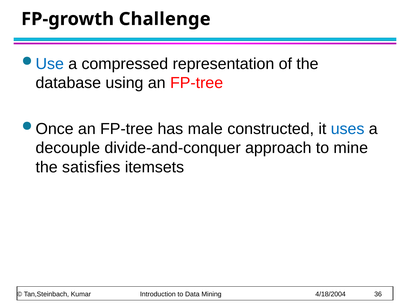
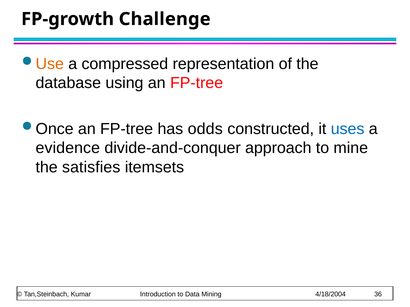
Use colour: blue -> orange (50, 64)
male: male -> odds (205, 129)
decouple: decouple -> evidence (68, 148)
